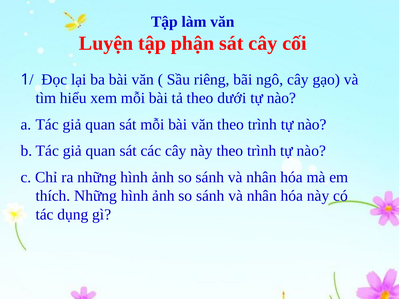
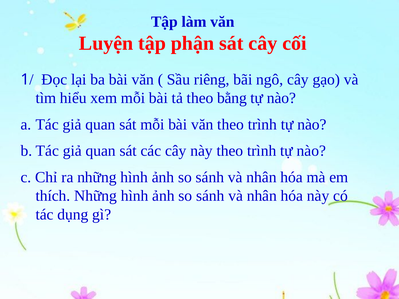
dưới: dưới -> bằng (232, 98)
